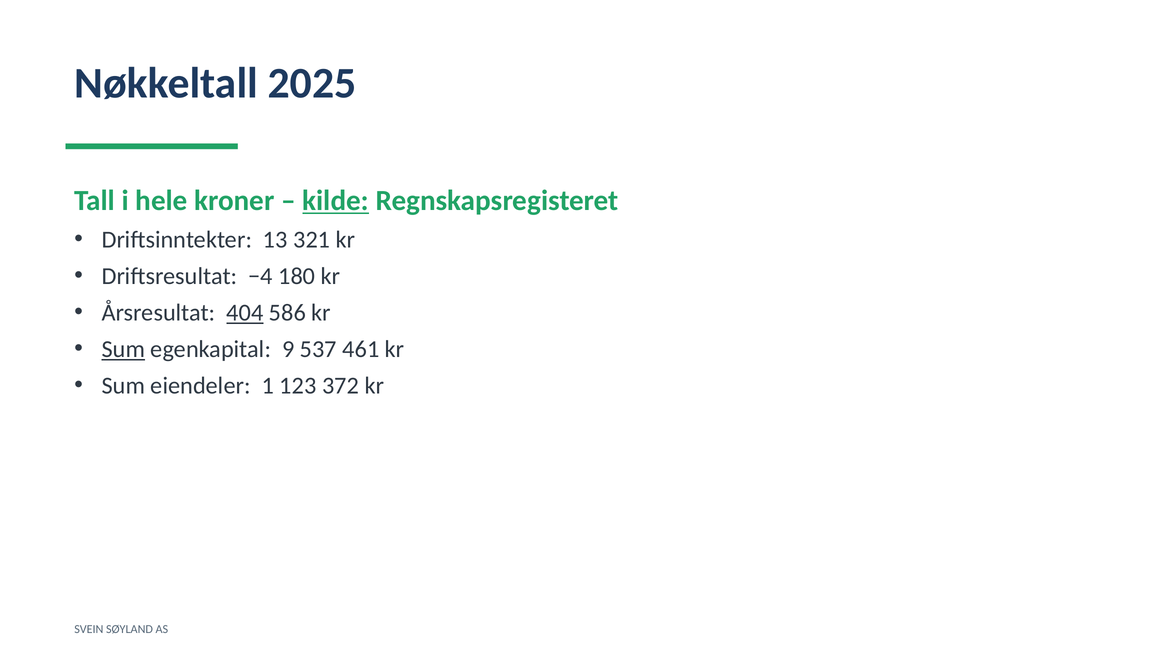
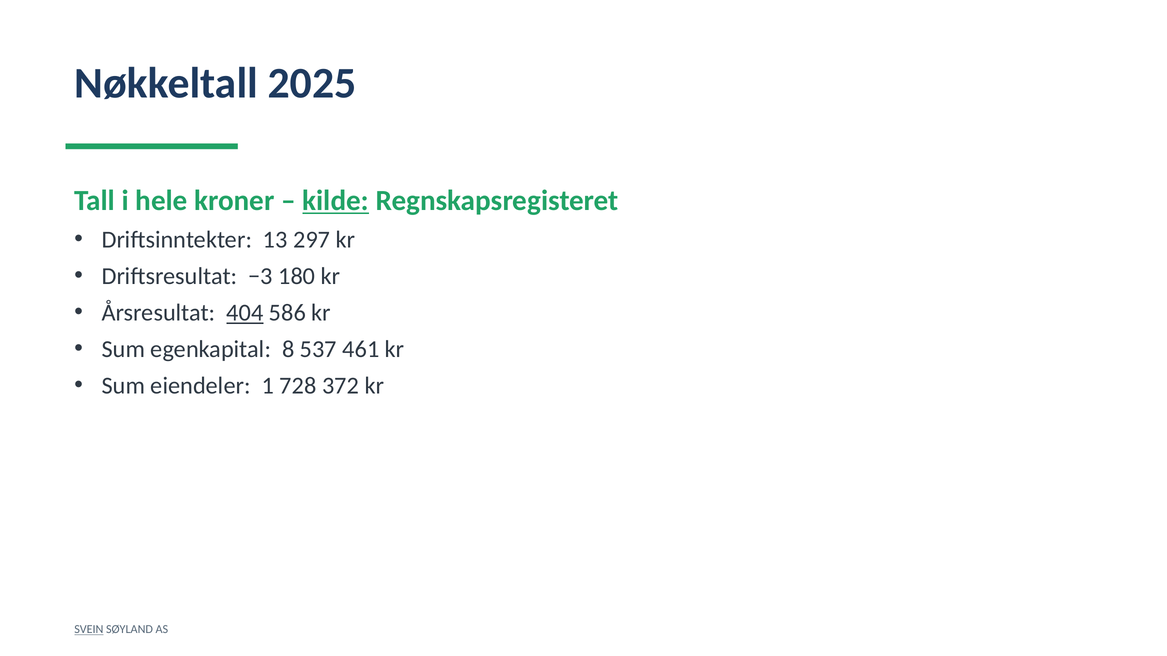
321: 321 -> 297 (312, 240)
−4: −4 -> −3 (261, 276)
Sum underline: present -> none (123, 349)
9: 9 -> 8 (288, 349)
123: 123 -> 728 (298, 386)
SVEIN underline: none -> present (89, 630)
